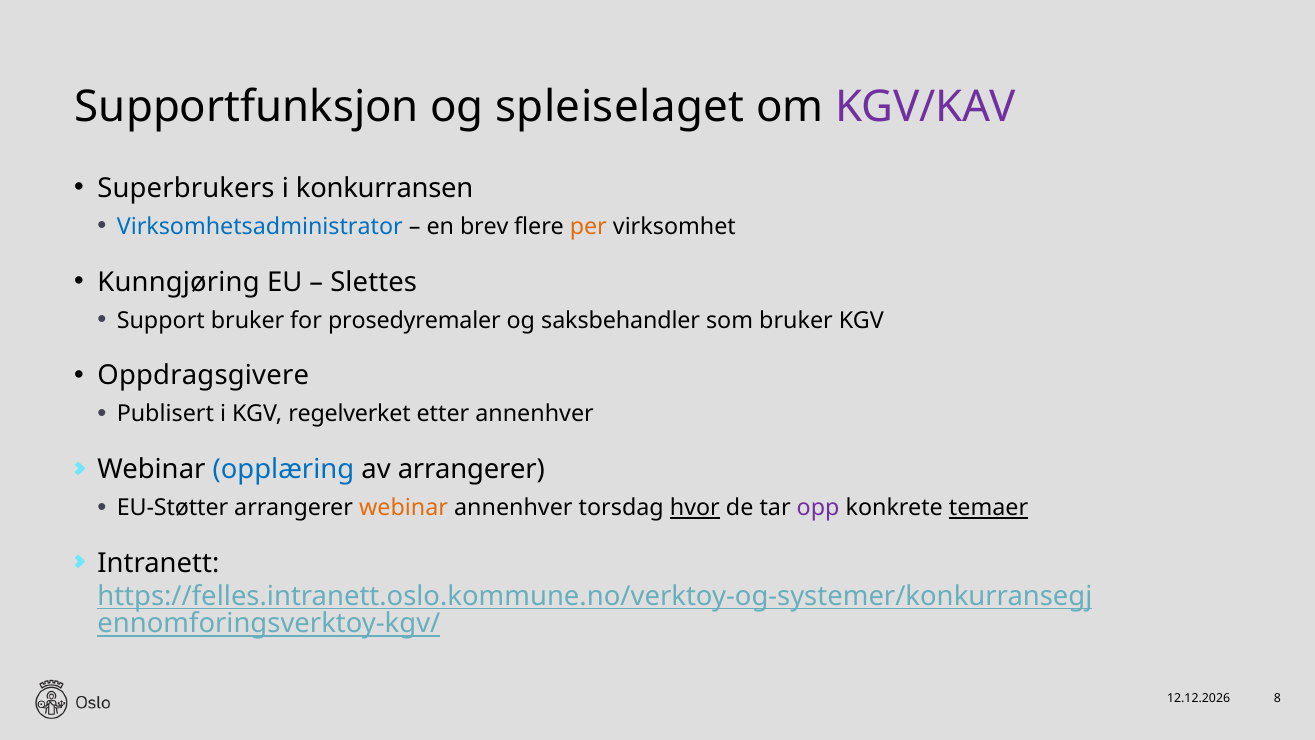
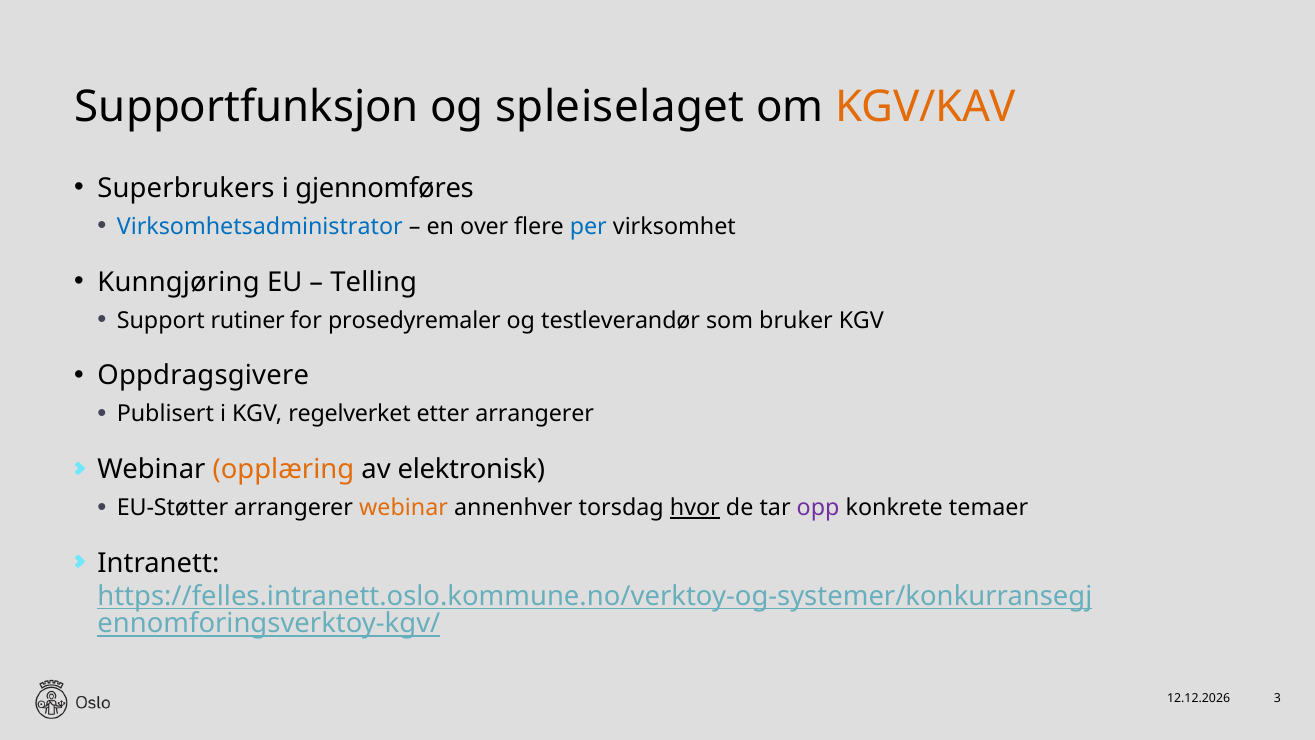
KGV/KAV colour: purple -> orange (926, 107)
konkurransen: konkurransen -> gjennomføres (385, 188)
brev: brev -> over (484, 227)
per colour: orange -> blue (588, 227)
Slettes: Slettes -> Telling (374, 282)
Support bruker: bruker -> rutiner (248, 320)
saksbehandler: saksbehandler -> testleverandør (621, 320)
etter annenhver: annenhver -> arrangerer (535, 414)
opplæring colour: blue -> orange (283, 469)
av arrangerer: arrangerer -> elektronisk (471, 469)
temaer underline: present -> none (989, 508)
8: 8 -> 3 (1278, 698)
